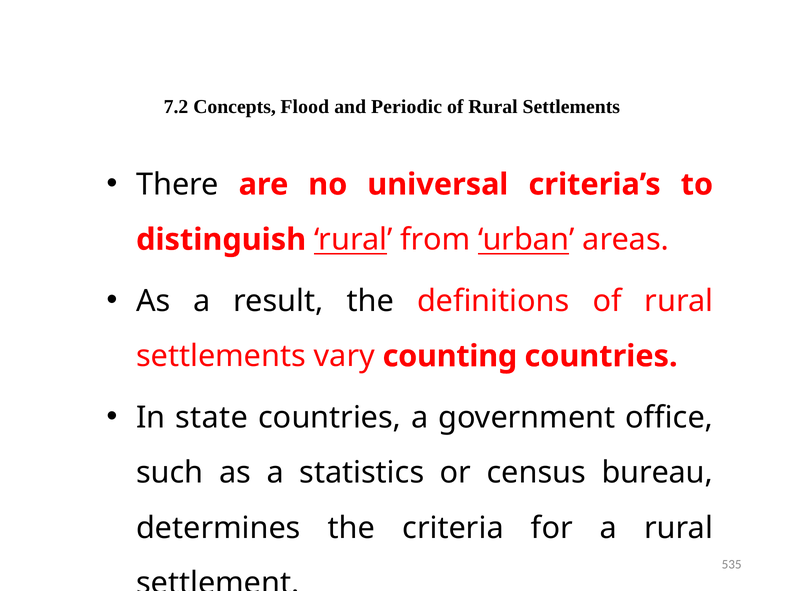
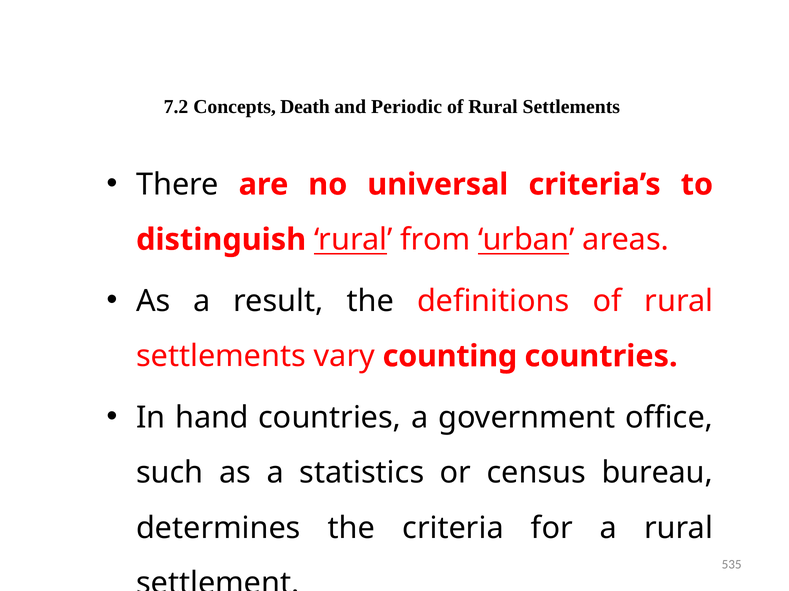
Flood: Flood -> Death (305, 107)
state: state -> hand (212, 418)
